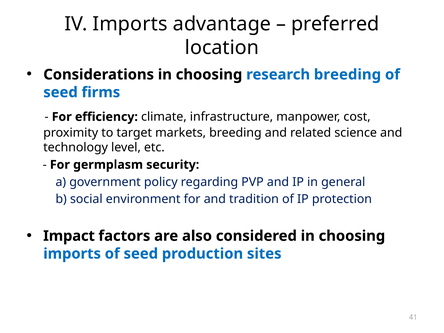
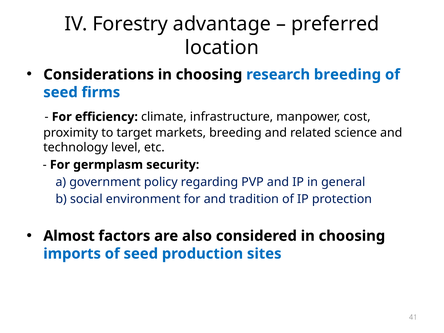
IV Imports: Imports -> Forestry (130, 24)
Impact: Impact -> Almost (69, 236)
